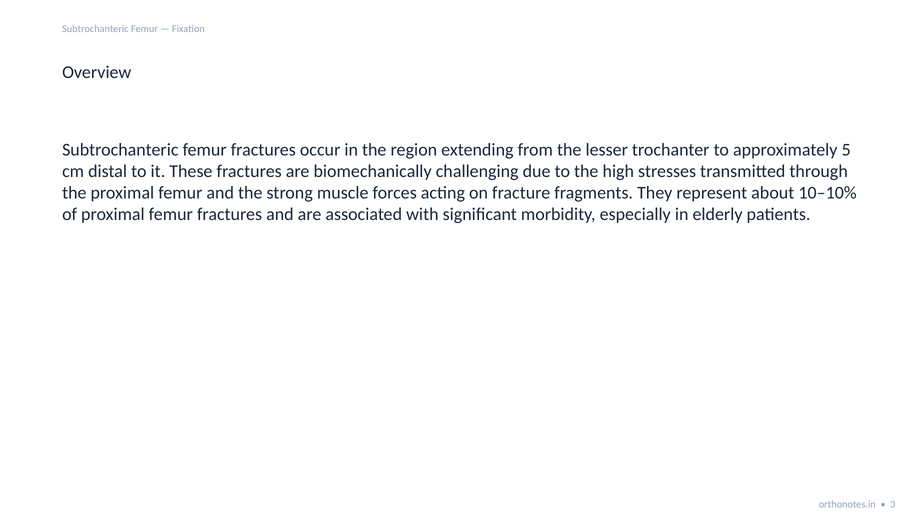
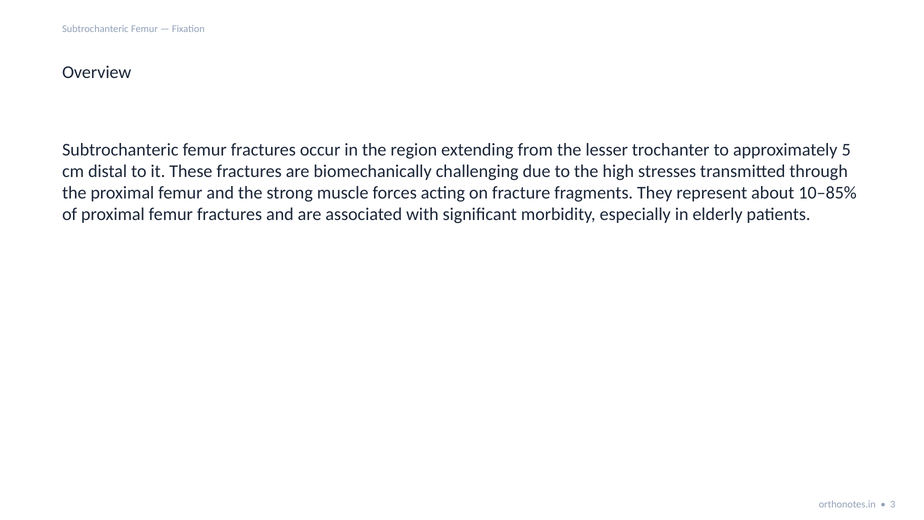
10–10%: 10–10% -> 10–85% (828, 193)
